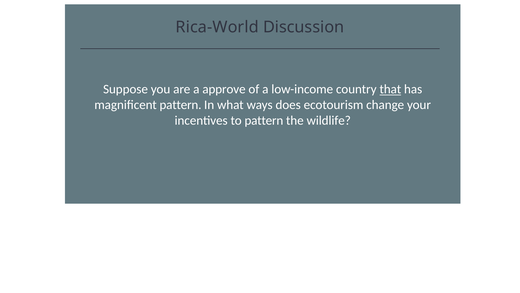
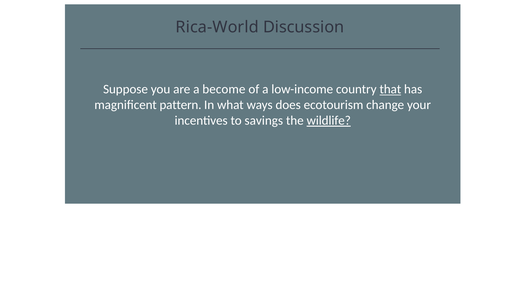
approve: approve -> become (224, 89)
to pattern: pattern -> savings (264, 120)
wildlife underline: none -> present (329, 120)
